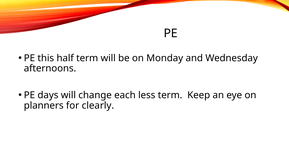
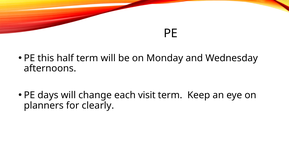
less: less -> visit (147, 96)
